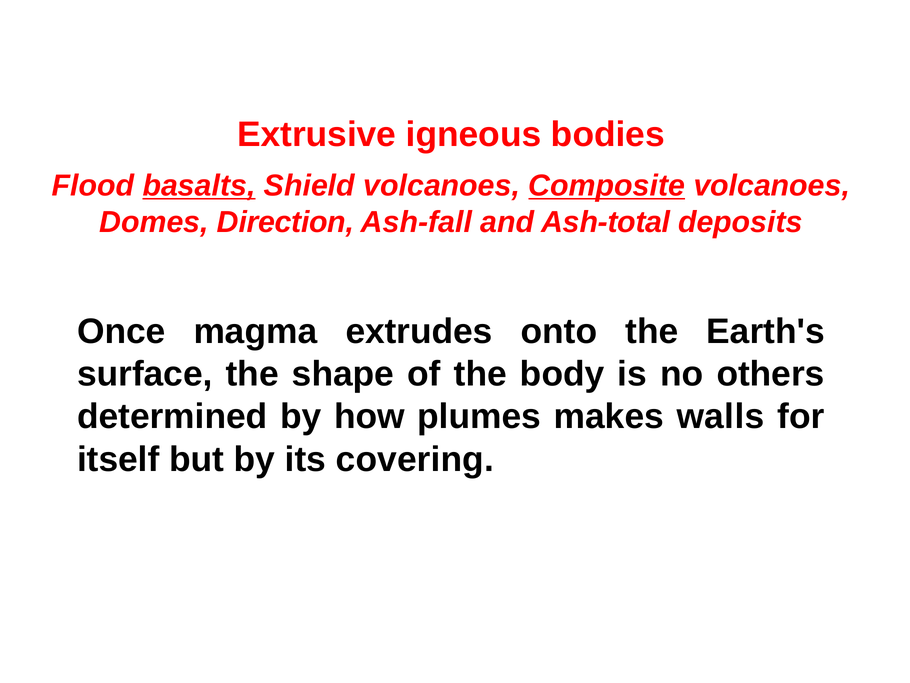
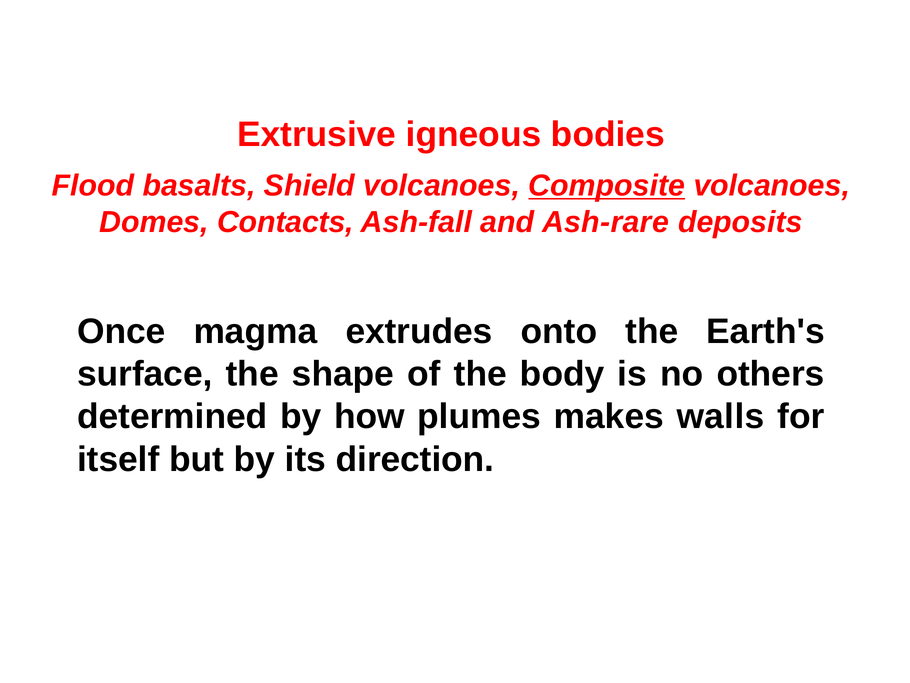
basalts underline: present -> none (199, 186)
Direction: Direction -> Contacts (285, 222)
Ash-total: Ash-total -> Ash-rare (606, 222)
covering: covering -> direction (415, 459)
